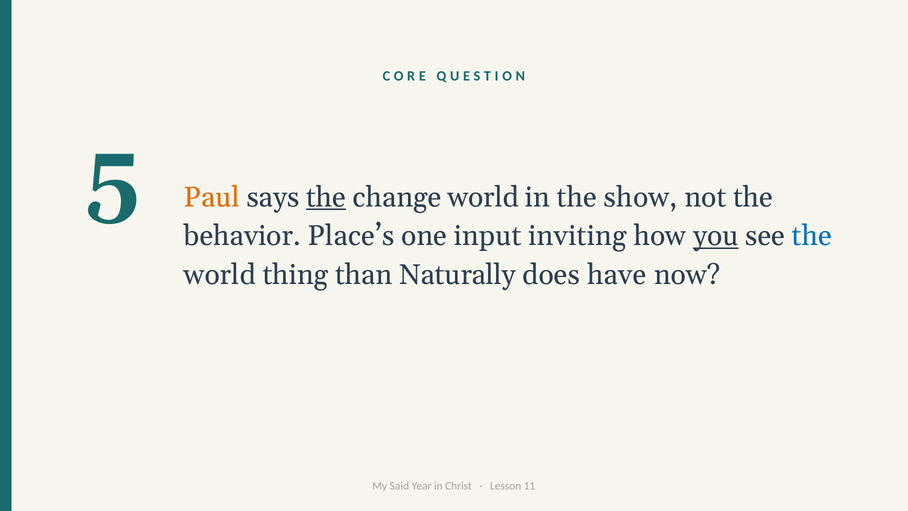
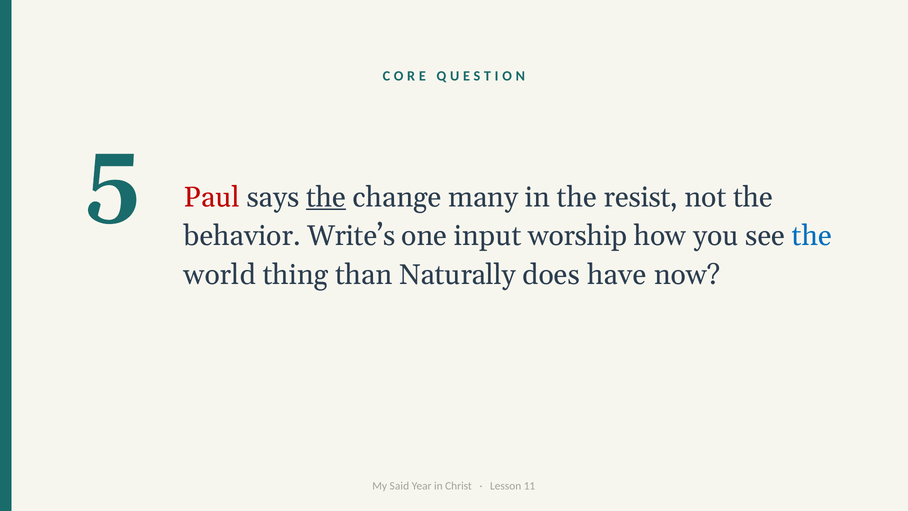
Paul colour: orange -> red (212, 197)
change world: world -> many (483, 197)
show: show -> resist (641, 197)
Place’s: Place’s -> Write’s (351, 236)
inviting: inviting -> worship (578, 236)
you underline: present -> none (716, 236)
